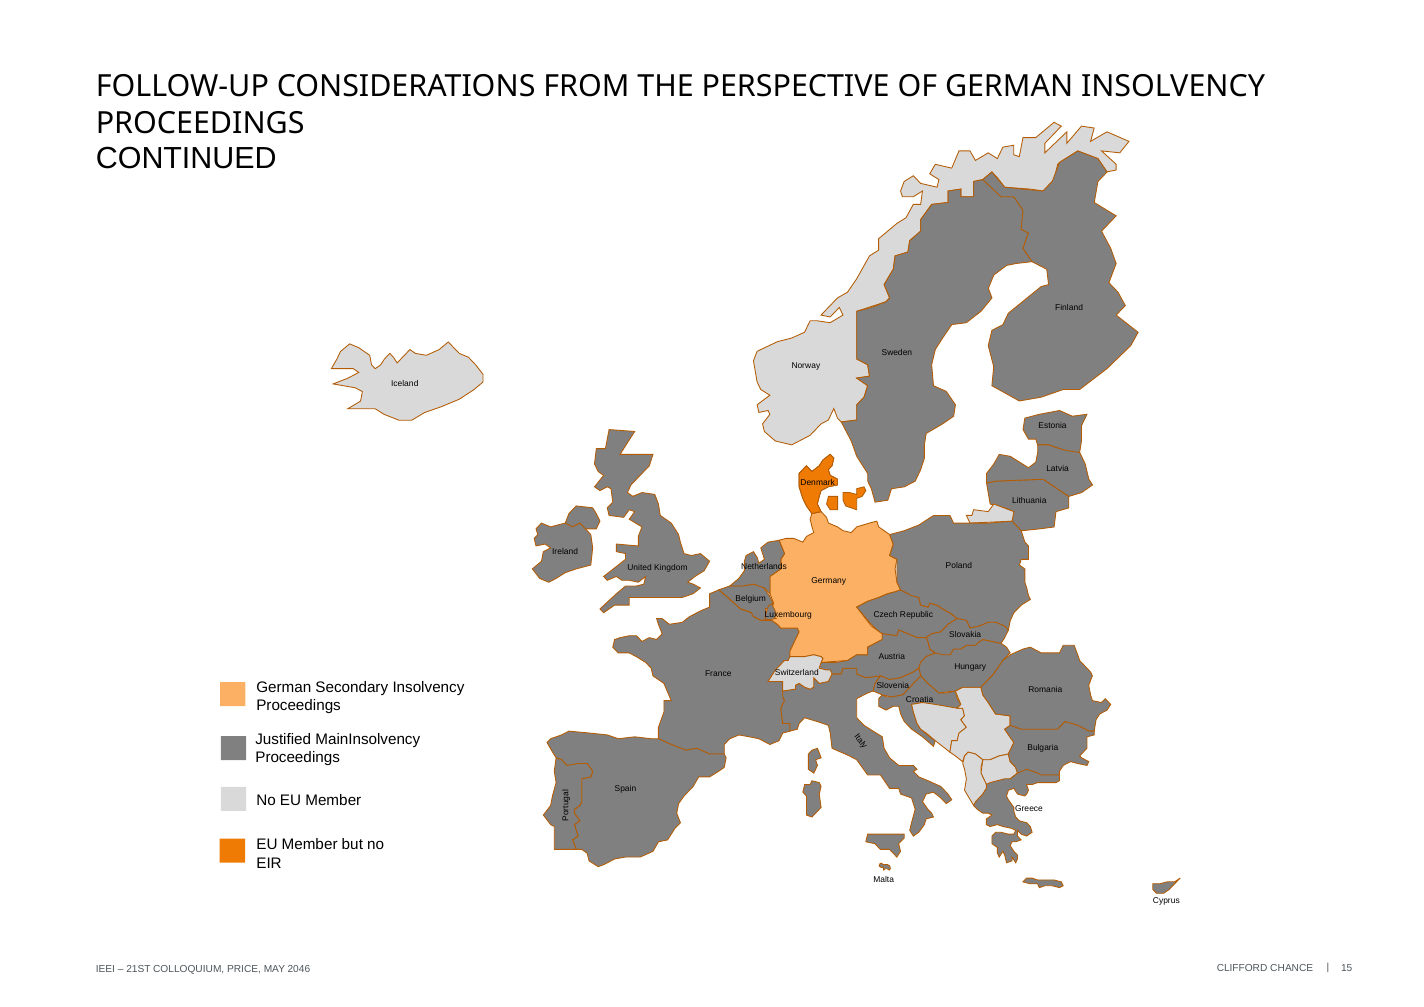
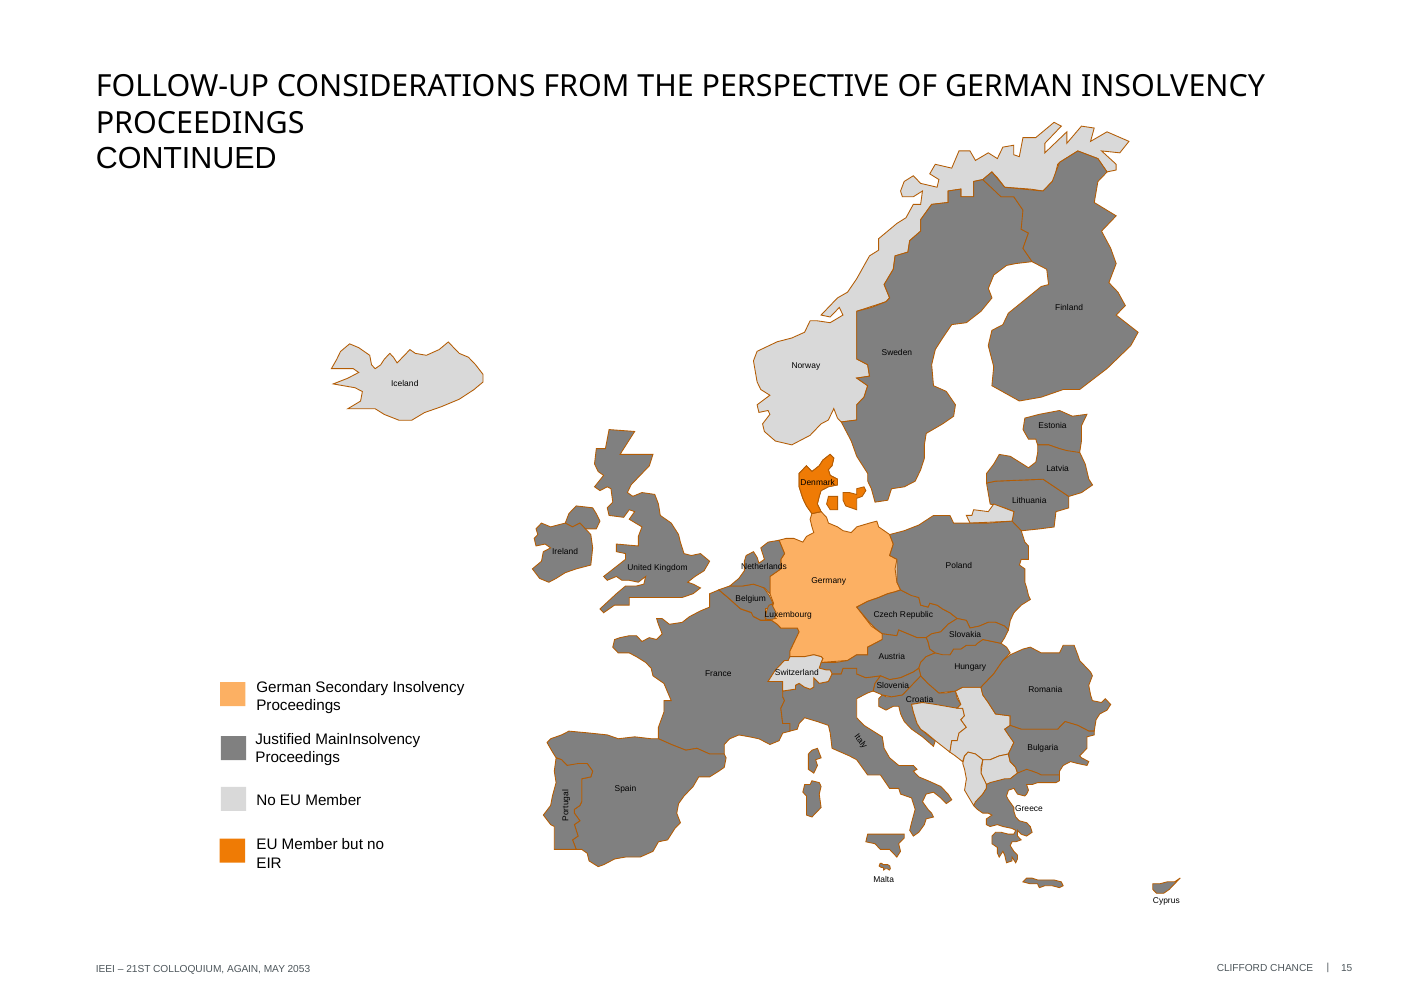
PRICE: PRICE -> AGAIN (244, 969)
2046: 2046 -> 2053 (299, 969)
